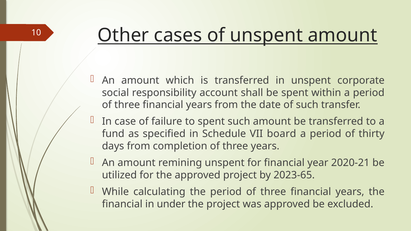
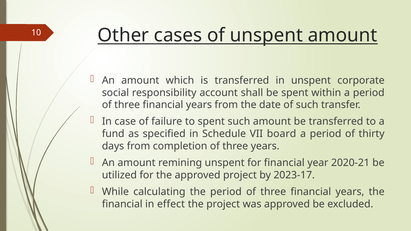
2023-65: 2023-65 -> 2023-17 (294, 175)
under: under -> effect (171, 204)
